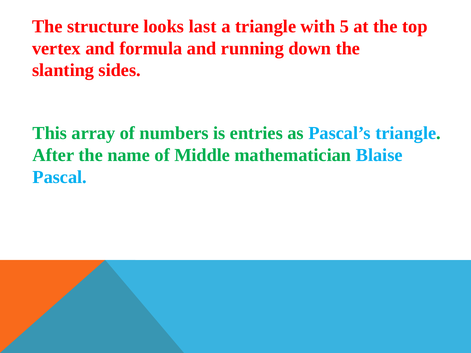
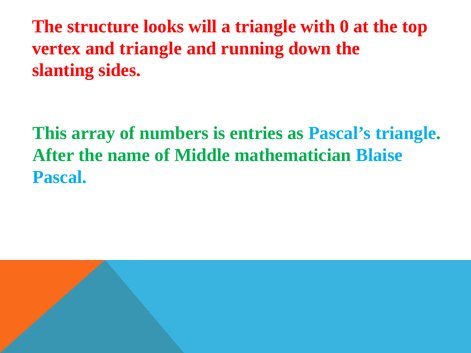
last: last -> will (203, 26)
5: 5 -> 0 (344, 26)
and formula: formula -> triangle (151, 48)
